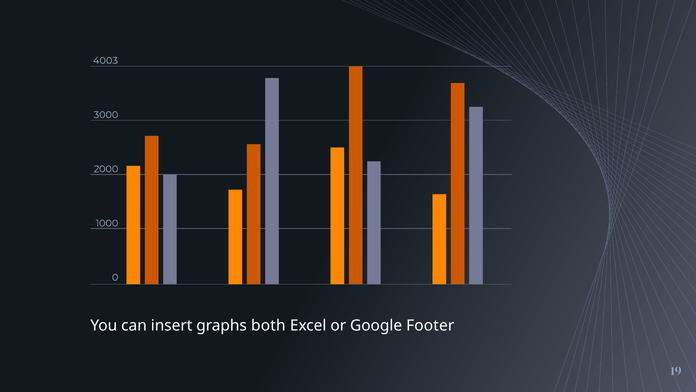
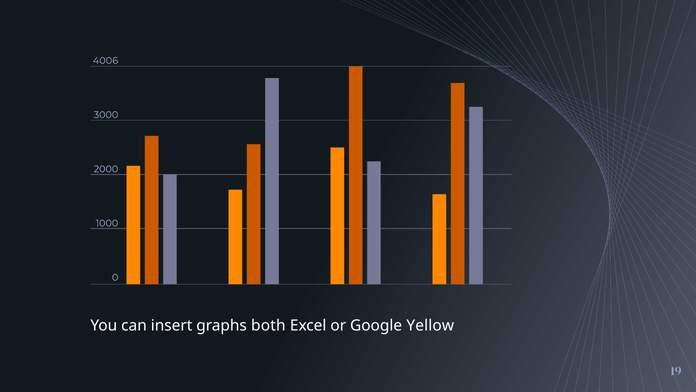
4003: 4003 -> 4006 (105, 61)
Footer: Footer -> Yellow (430, 325)
